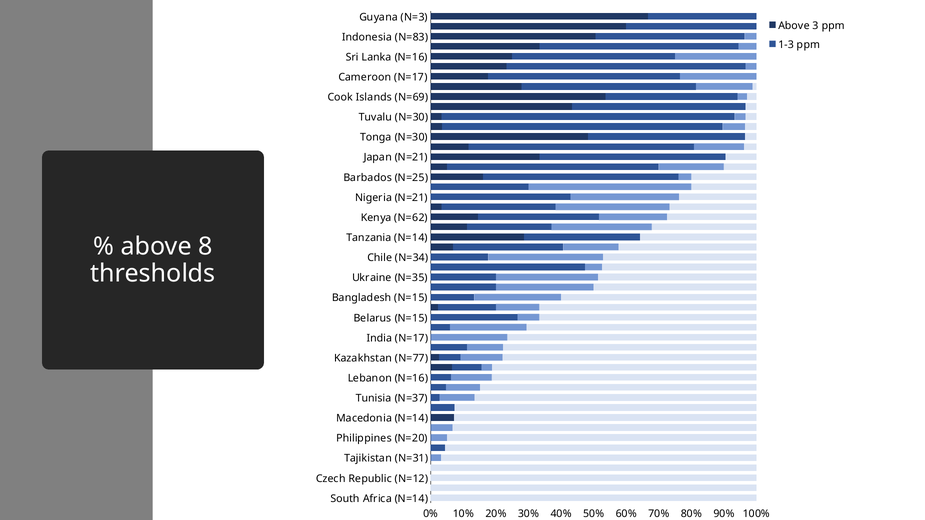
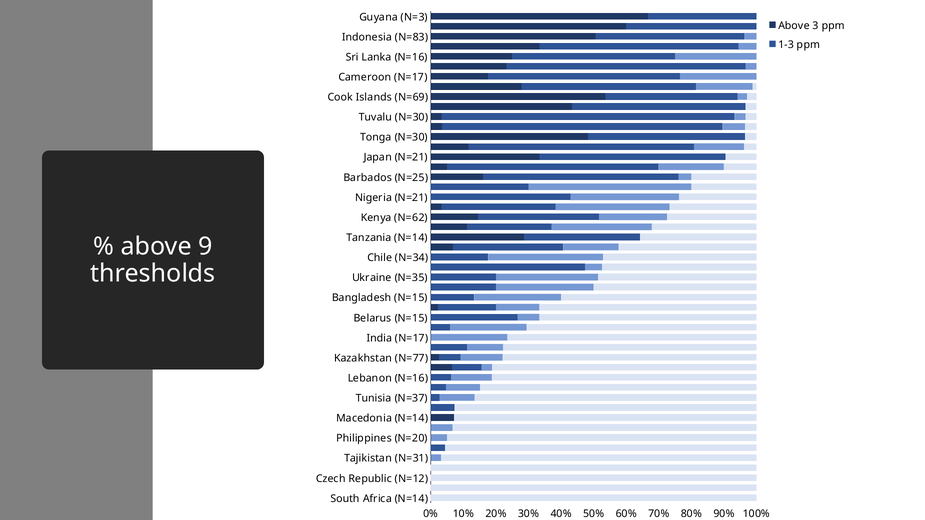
8: 8 -> 9 (205, 246)
